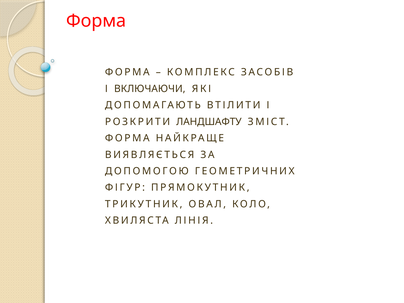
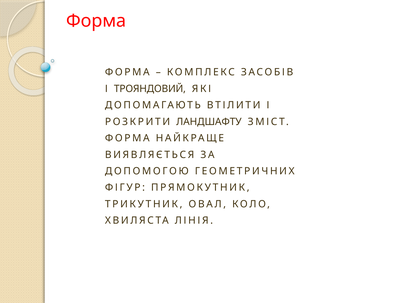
ВКЛЮЧАЮЧИ: ВКЛЮЧАЮЧИ -> ТРОЯНДОВИЙ (150, 89)
